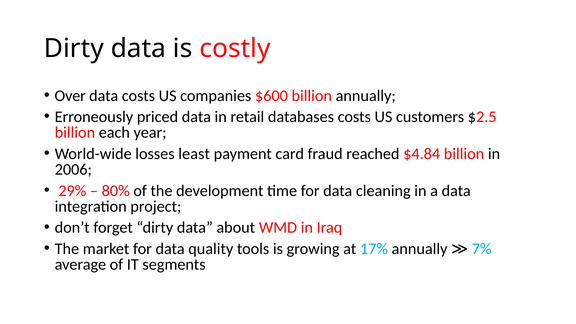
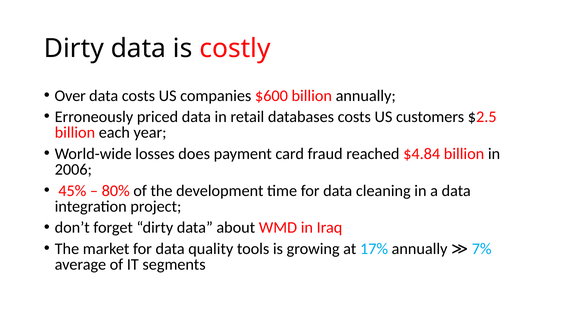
least: least -> does (194, 154)
29%: 29% -> 45% (72, 191)
